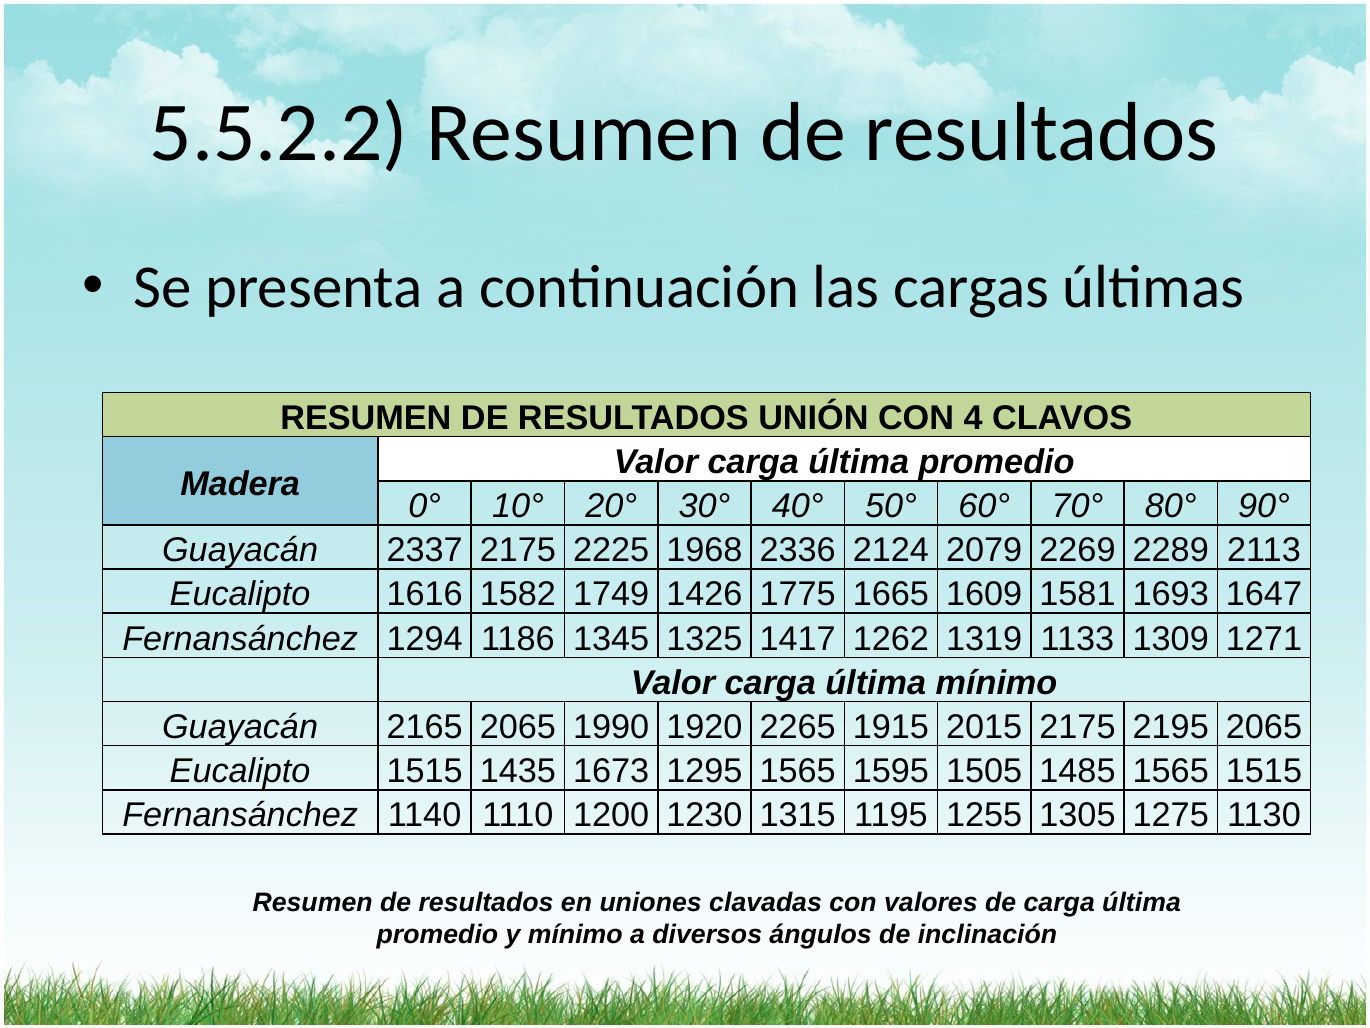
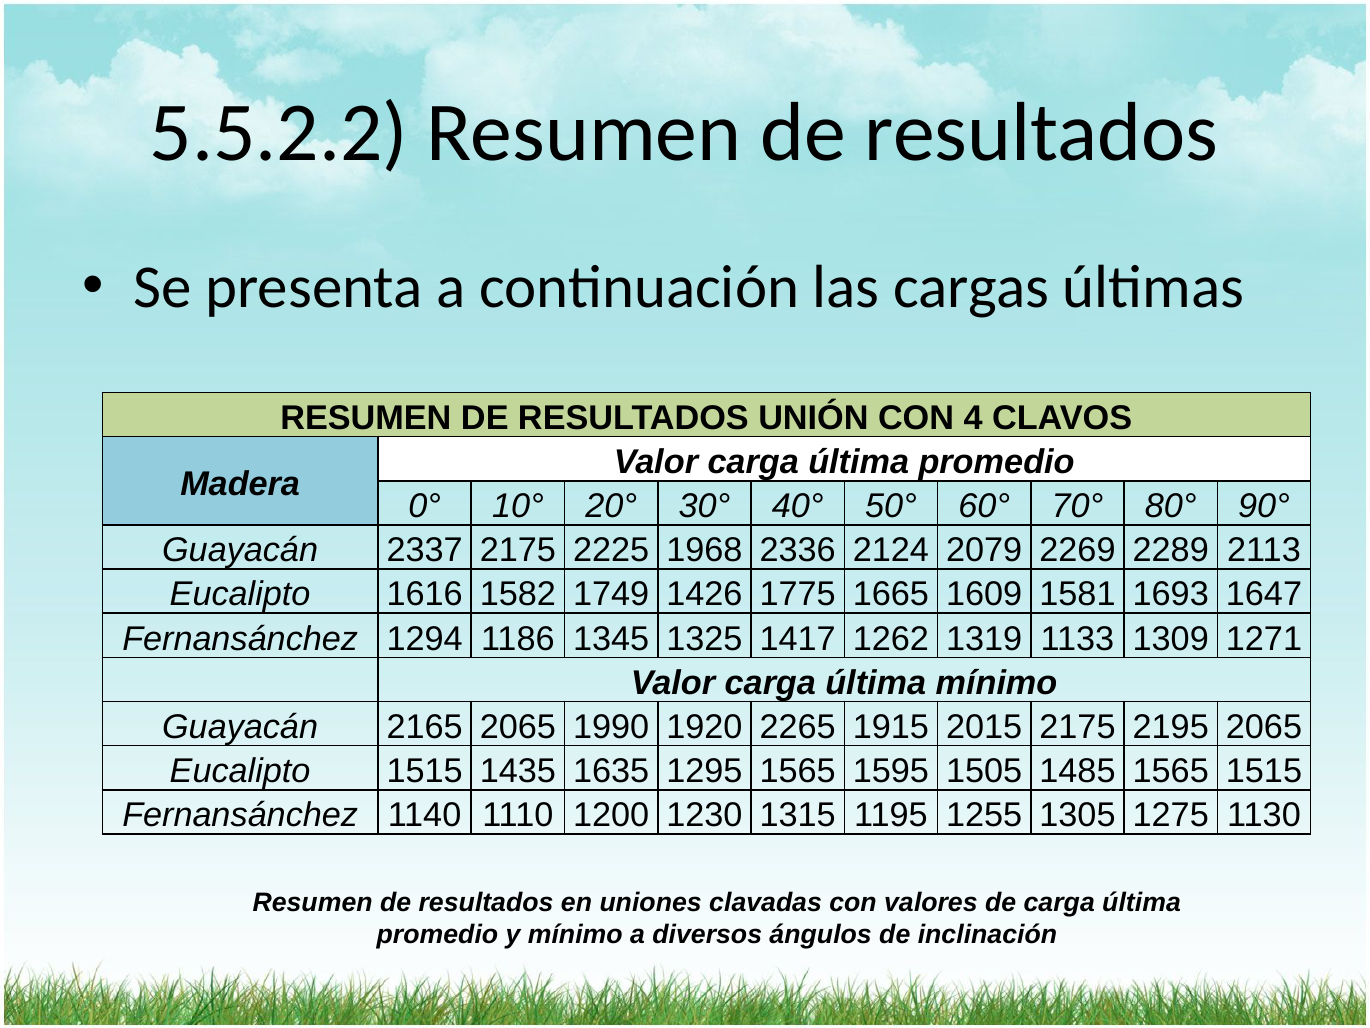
1673: 1673 -> 1635 (611, 771)
